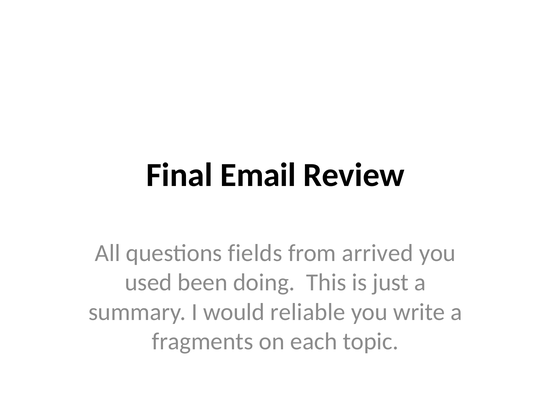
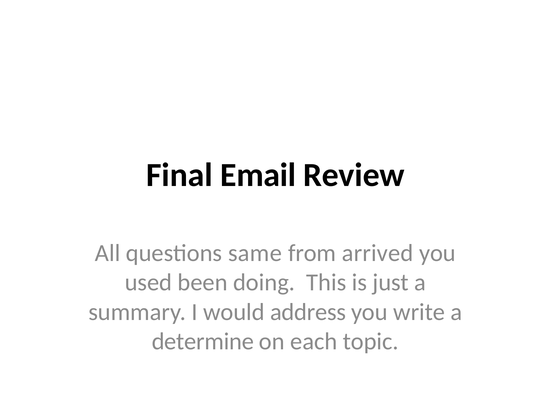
fields: fields -> same (255, 253)
reliable: reliable -> address (308, 312)
fragments: fragments -> determine (203, 342)
